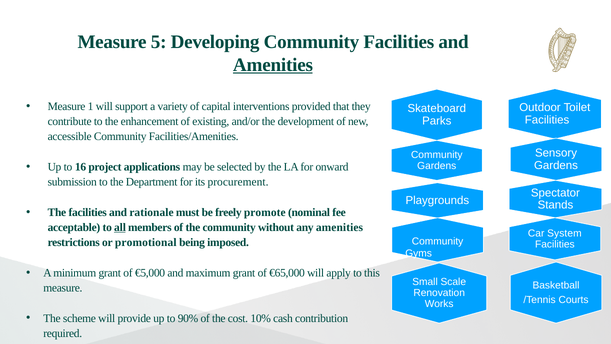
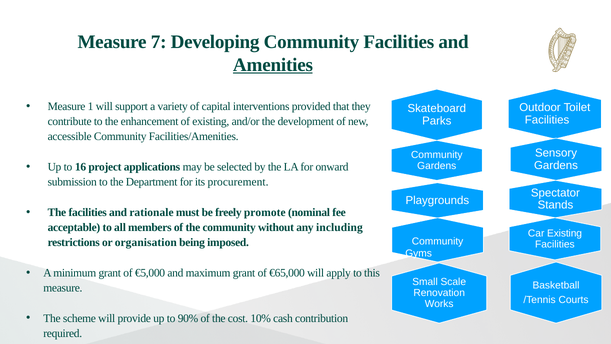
5: 5 -> 7 (159, 42)
all underline: present -> none (120, 227)
any amenities: amenities -> including (339, 227)
Car System: System -> Existing (565, 233)
promotional: promotional -> organisation (146, 242)
